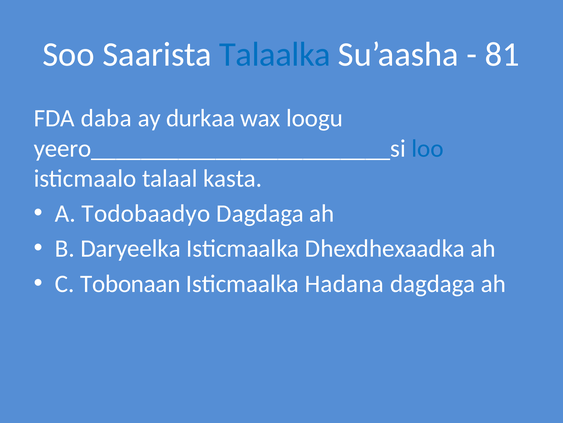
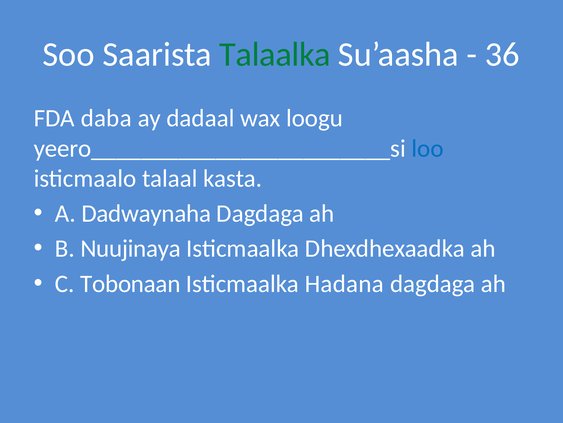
Talaalka colour: blue -> green (275, 55)
81: 81 -> 36 (502, 55)
durkaa: durkaa -> dadaal (200, 118)
Todobaadyo: Todobaadyo -> Dadwaynaha (146, 213)
Daryeelka: Daryeelka -> Nuujinaya (131, 248)
